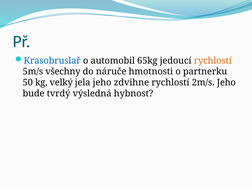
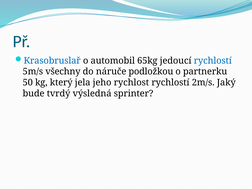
rychlostí colour: orange -> blue (213, 61)
hmotnosti: hmotnosti -> podložkou (151, 72)
velký: velký -> který (61, 82)
zdvihne: zdvihne -> rychlost (131, 82)
2m/s Jeho: Jeho -> Jaký (226, 82)
hybnost: hybnost -> sprinter (134, 93)
